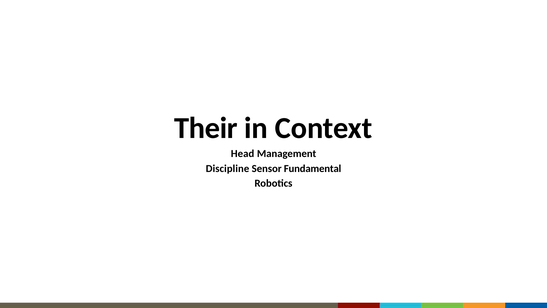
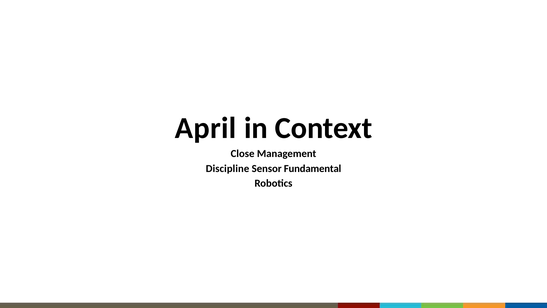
Their: Their -> April (206, 128)
Head: Head -> Close (243, 153)
